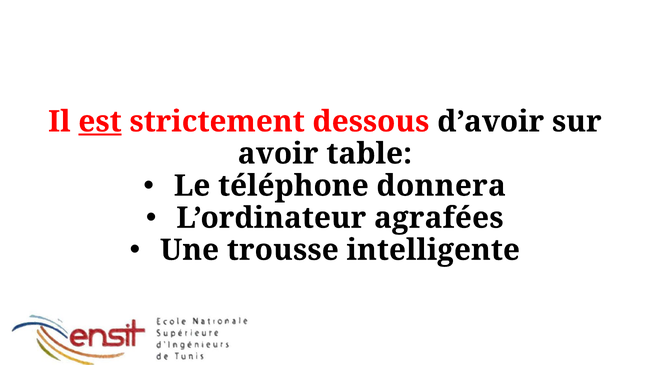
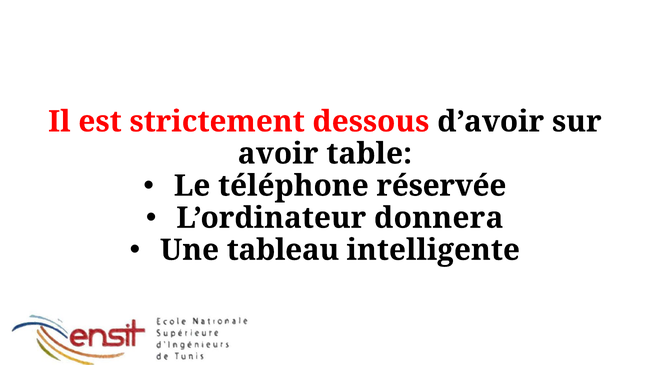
est underline: present -> none (100, 122)
donnera: donnera -> réservée (441, 186)
agrafées: agrafées -> donnera (439, 218)
trousse: trousse -> tableau (283, 250)
